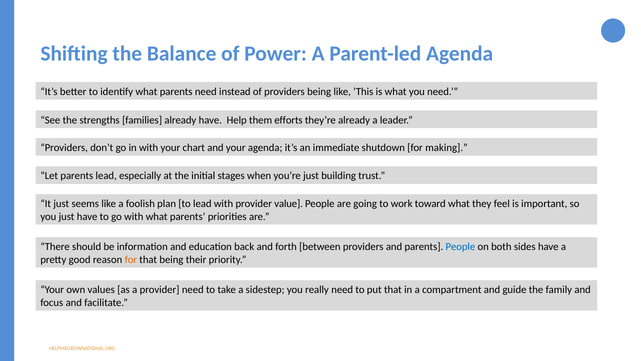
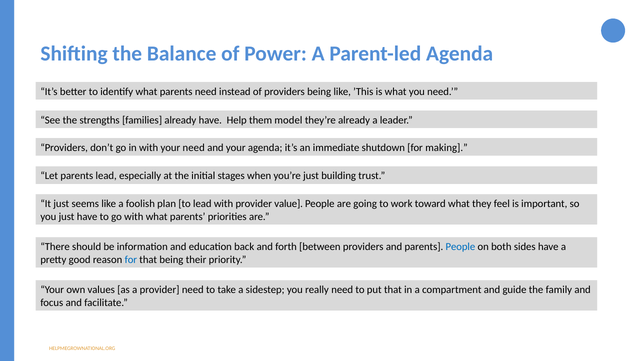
efforts: efforts -> model (288, 120)
your chart: chart -> need (194, 147)
for colour: orange -> blue (131, 259)
